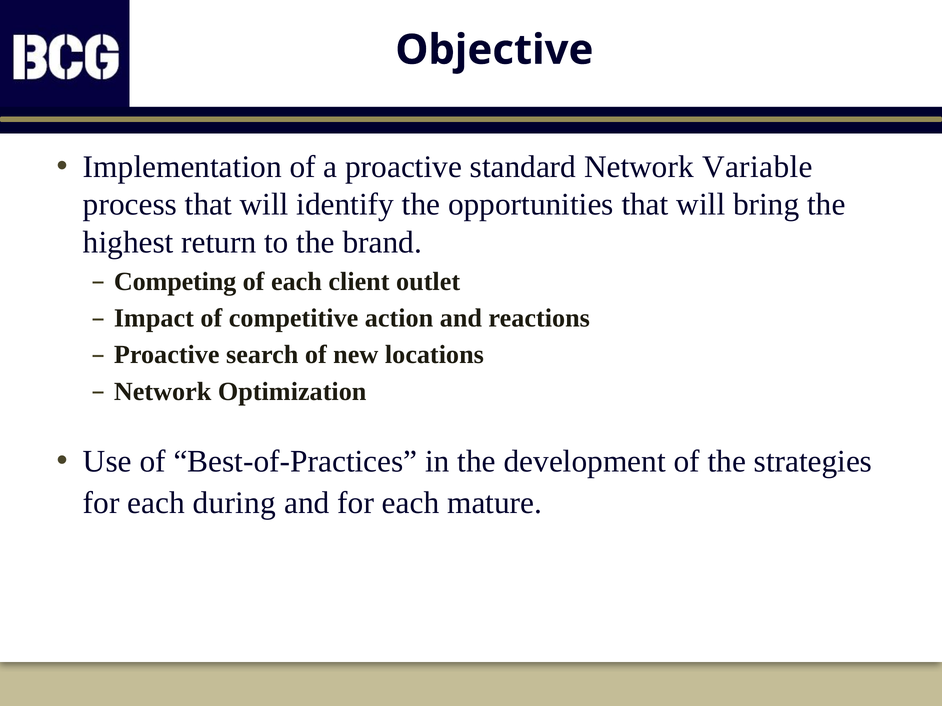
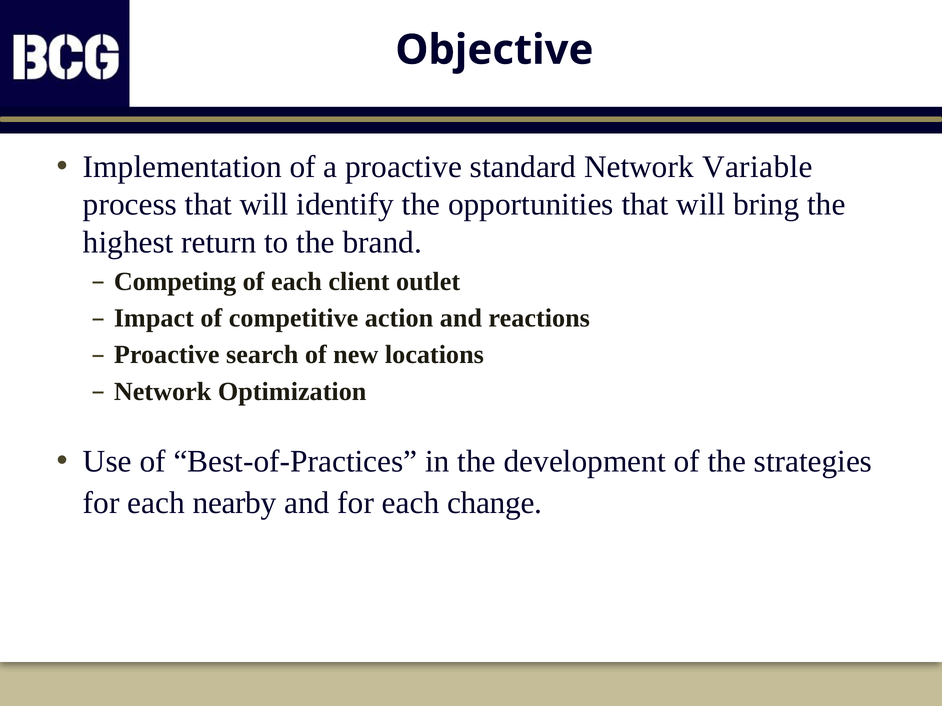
during: during -> nearby (235, 503)
mature: mature -> change (495, 503)
